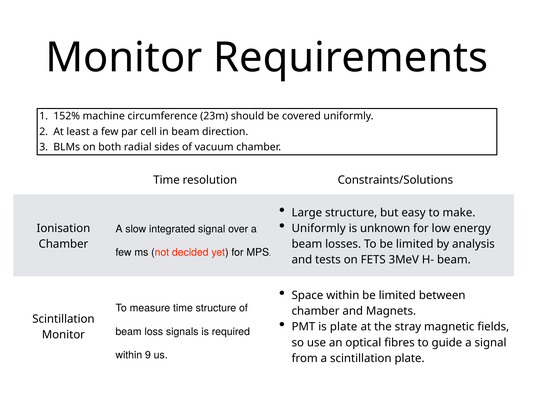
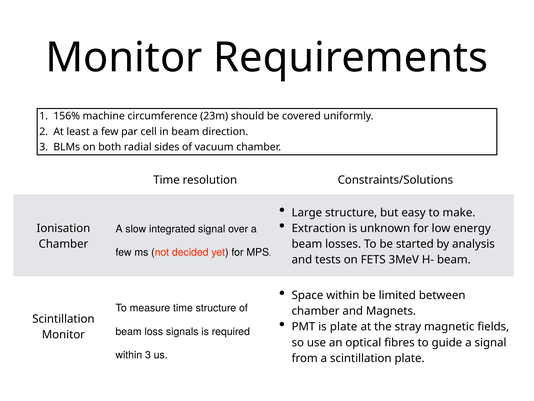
152%: 152% -> 156% (67, 116)
Uniformly: Uniformly -> Extraction (319, 228)
To be limited: limited -> started (415, 244)
within 9: 9 -> 3 (148, 355)
